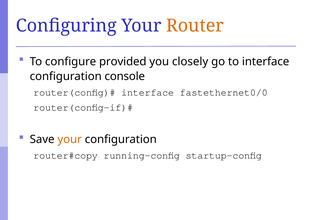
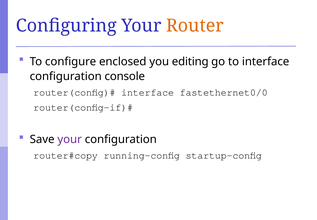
provided: provided -> enclosed (123, 61)
closely: closely -> editing (190, 61)
your colour: orange -> purple (70, 139)
